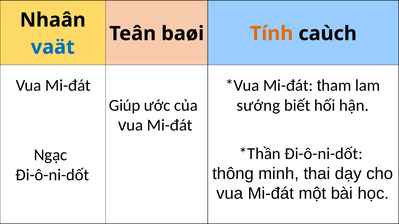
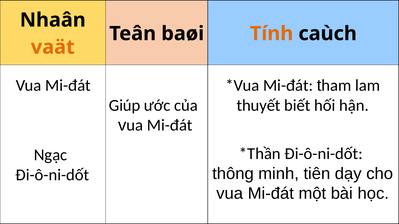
vaät colour: blue -> orange (53, 47)
sướng: sướng -> thuyết (259, 106)
thai: thai -> tiên (317, 174)
